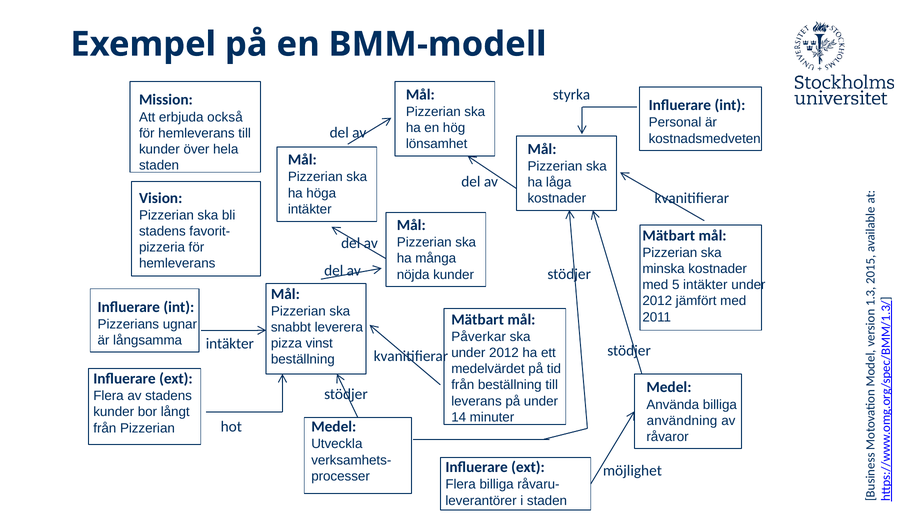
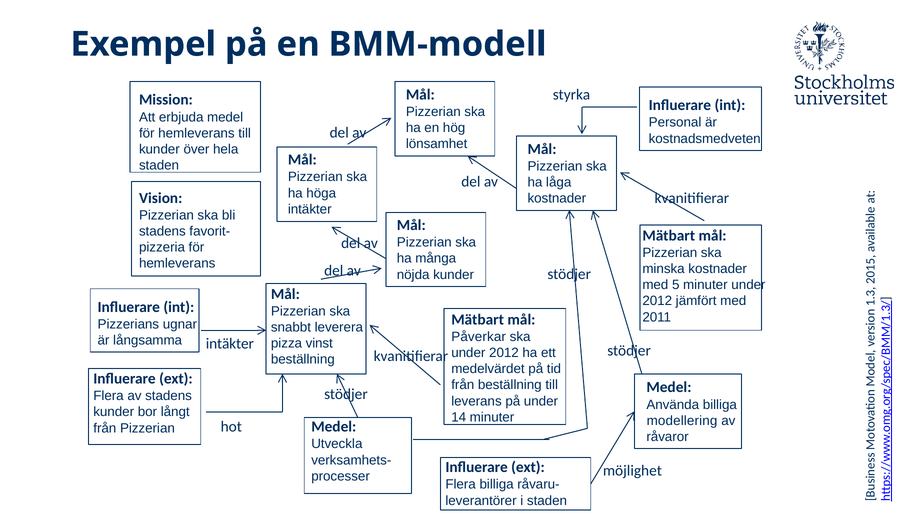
erbjuda också: också -> medel (225, 117)
5 intäkter: intäkter -> minuter (705, 285)
användning: användning -> modellering (682, 420)
